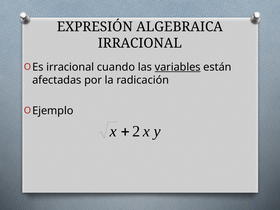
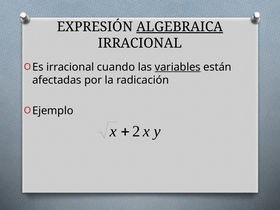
ALGEBRAICA underline: none -> present (180, 27)
